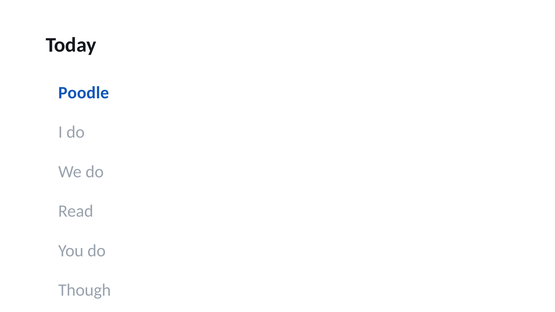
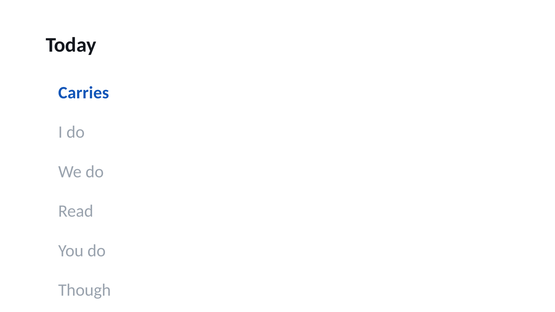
Poodle: Poodle -> Carries (84, 93)
